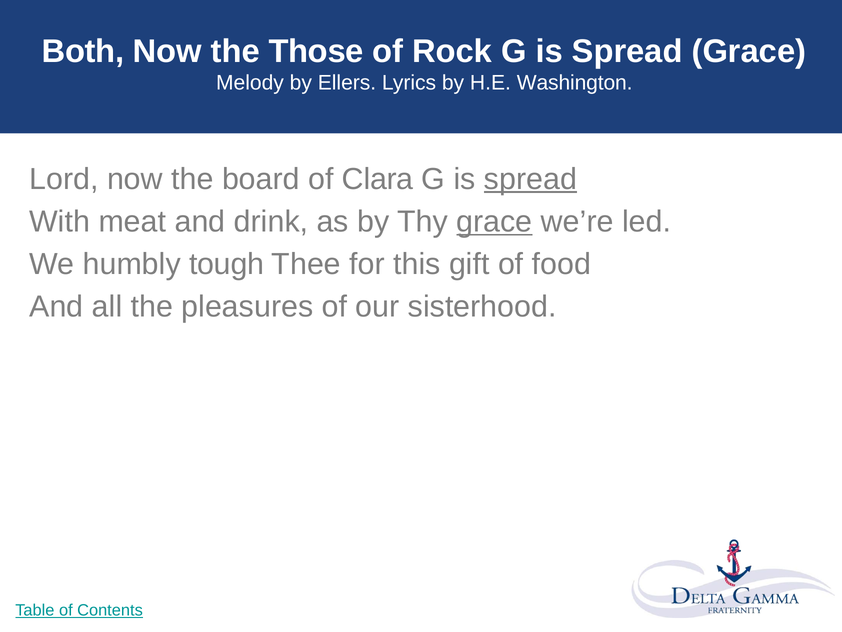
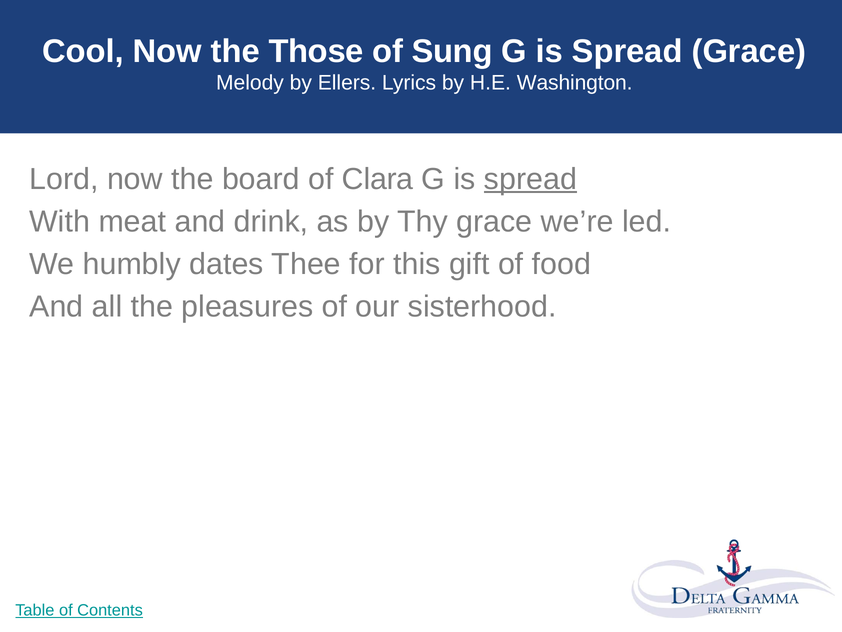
Both: Both -> Cool (83, 51)
Rock: Rock -> Sung (452, 51)
grace underline: present -> none (494, 221)
tough: tough -> dates (226, 264)
